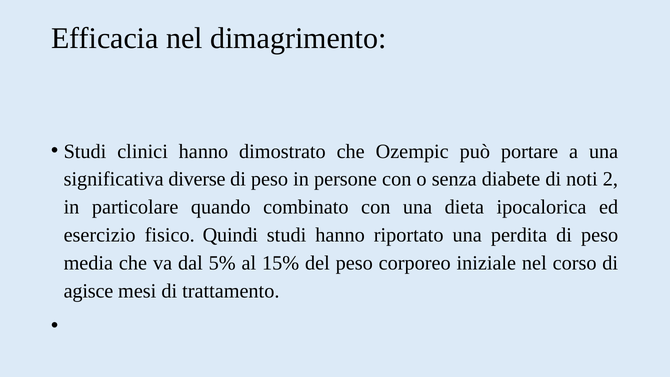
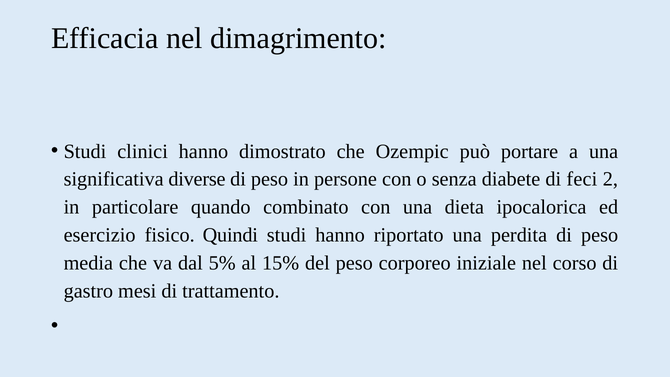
noti: noti -> feci (582, 179)
agisce: agisce -> gastro (88, 291)
